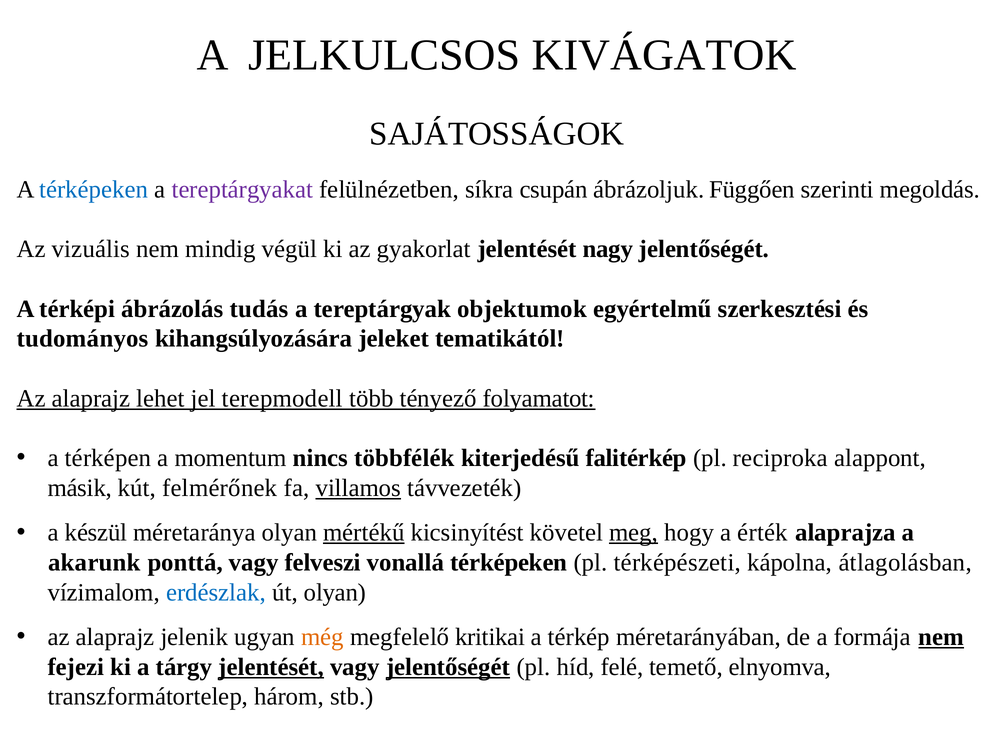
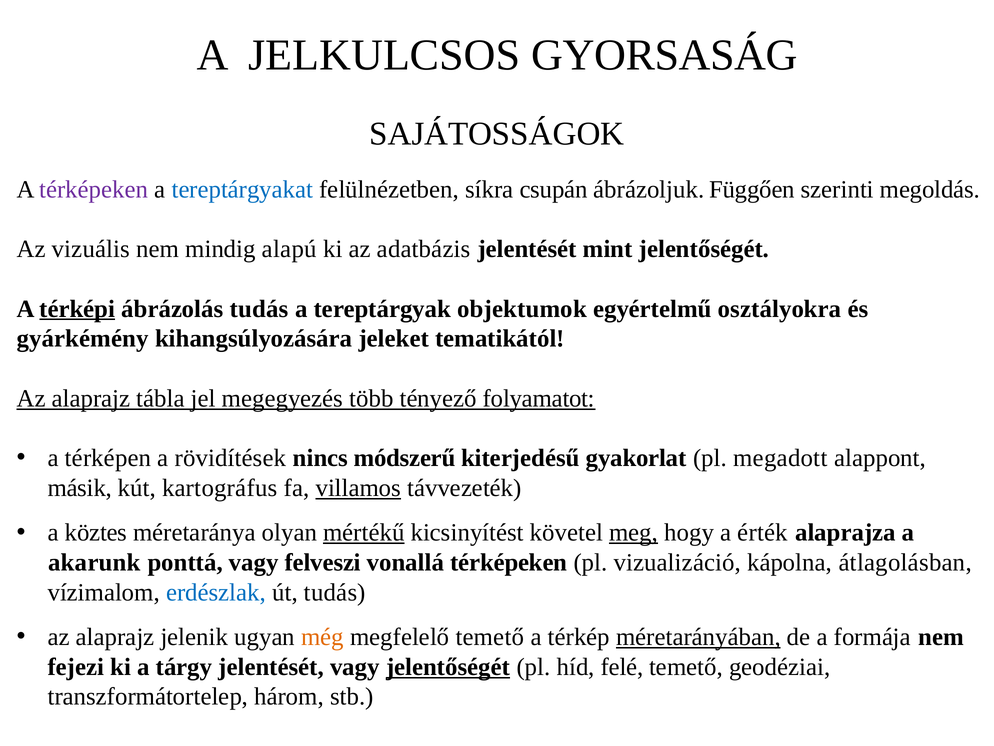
KIVÁGATOK: KIVÁGATOK -> GYORSASÁG (664, 55)
térképeken colour: blue -> purple (94, 189)
tereptárgyakat colour: purple -> blue (242, 189)
végül: végül -> alapú (289, 249)
gyakorlat: gyakorlat -> adatbázis (424, 249)
nagy: nagy -> mint (608, 249)
térképi underline: none -> present (77, 309)
szerkesztési: szerkesztési -> osztályokra (780, 309)
tudományos: tudományos -> gyárkémény (83, 338)
lehet: lehet -> tábla (161, 398)
terepmodell: terepmodell -> megegyezés (283, 398)
momentum: momentum -> rövidítések (230, 458)
többfélék: többfélék -> módszerű (405, 458)
falitérkép: falitérkép -> gyakorlat (636, 458)
reciproka: reciproka -> megadott (780, 458)
felmérőnek: felmérőnek -> kartográfus (220, 488)
készül: készül -> köztes (96, 532)
térképészeti: térképészeti -> vizualizáció (677, 562)
út olyan: olyan -> tudás (335, 592)
megfelelő kritikai: kritikai -> temető (490, 637)
méretarányában underline: none -> present (698, 637)
nem underline: present -> none (941, 637)
jelentését underline: present -> none (271, 667)
elnyomva: elnyomva -> geodéziai (780, 667)
